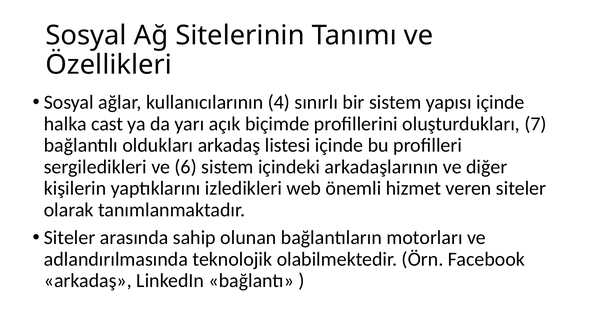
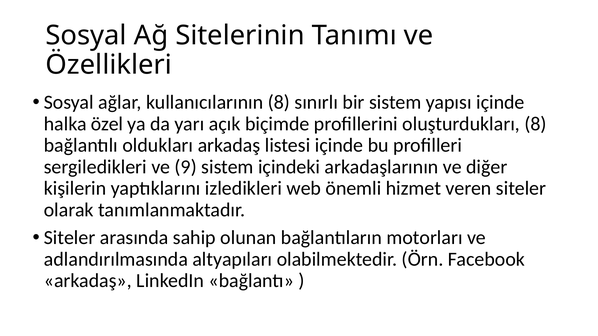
kullanıcılarının 4: 4 -> 8 (279, 102)
cast: cast -> özel (107, 124)
oluşturdukları 7: 7 -> 8 (536, 124)
6: 6 -> 9 (186, 167)
teknolojik: teknolojik -> altyapıları (232, 259)
